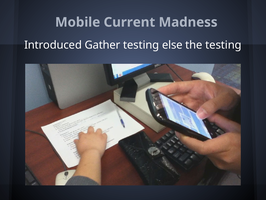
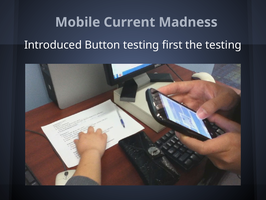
Gather: Gather -> Button (102, 45)
else: else -> first (172, 45)
